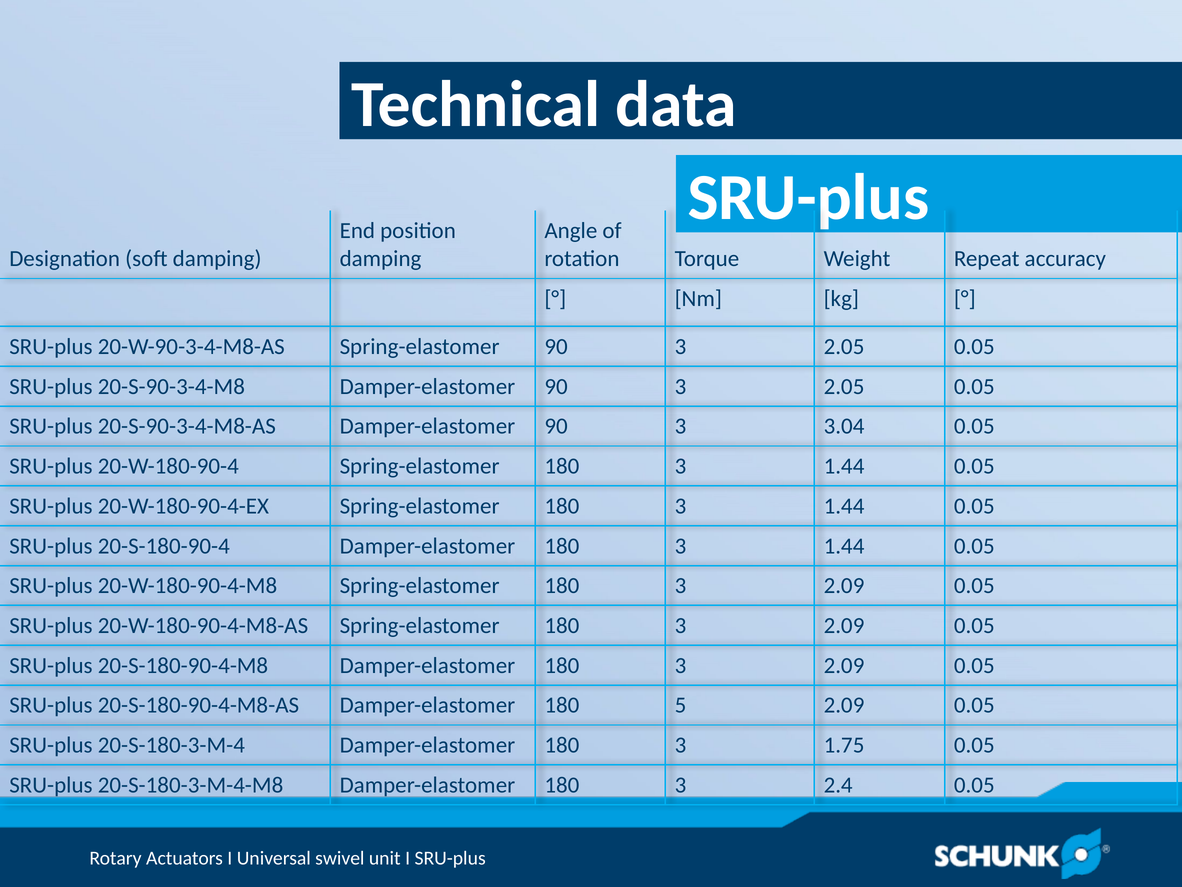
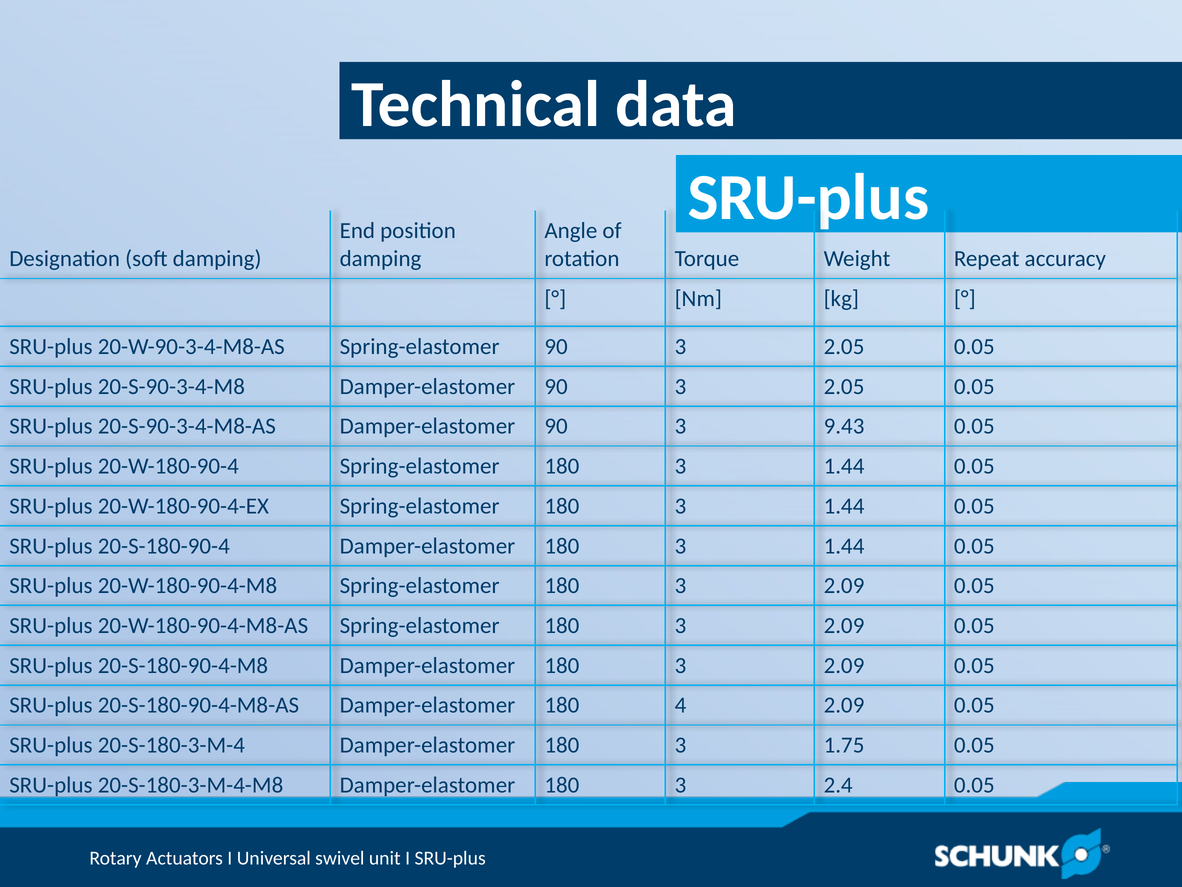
3.04: 3.04 -> 9.43 (844, 426)
5: 5 -> 4 (681, 705)
